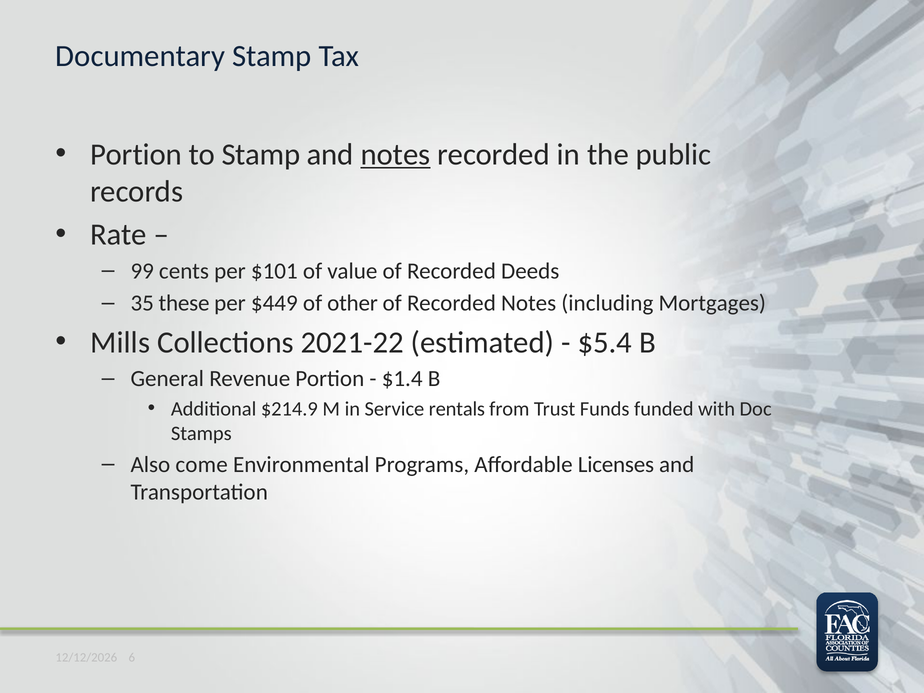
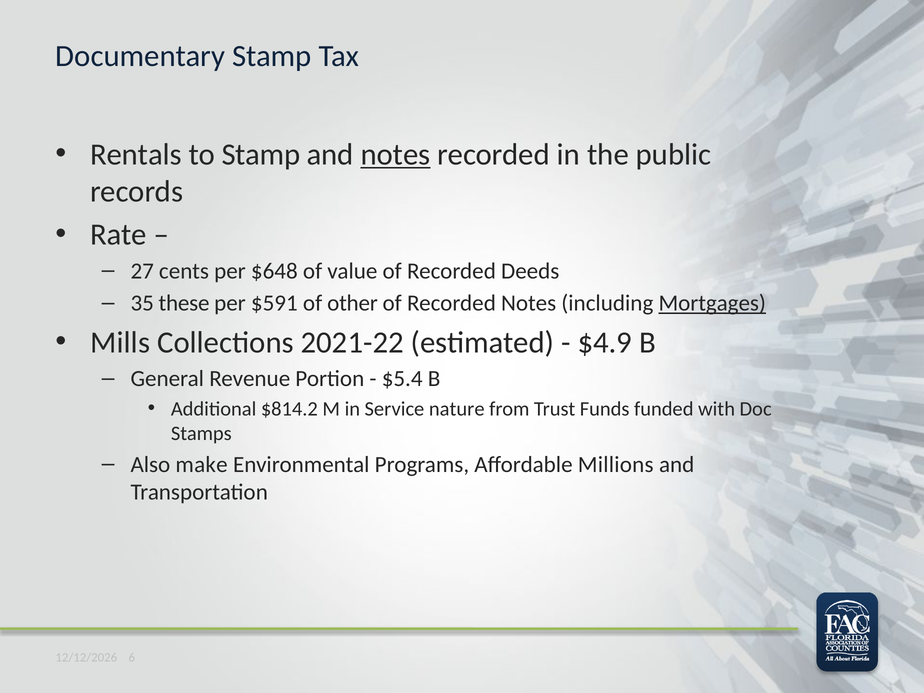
Portion: Portion -> Rentals (136, 154)
99: 99 -> 27 (142, 271)
$101: $101 -> $648 (274, 271)
$449: $449 -> $591 (274, 303)
Mortgages underline: none -> present (712, 303)
$5.4: $5.4 -> $4.9 (605, 342)
$1.4: $1.4 -> $5.4 (402, 379)
$214.9: $214.9 -> $814.2 (289, 409)
rentals: rentals -> nature (457, 409)
come: come -> make (202, 464)
Licenses: Licenses -> Millions (616, 464)
